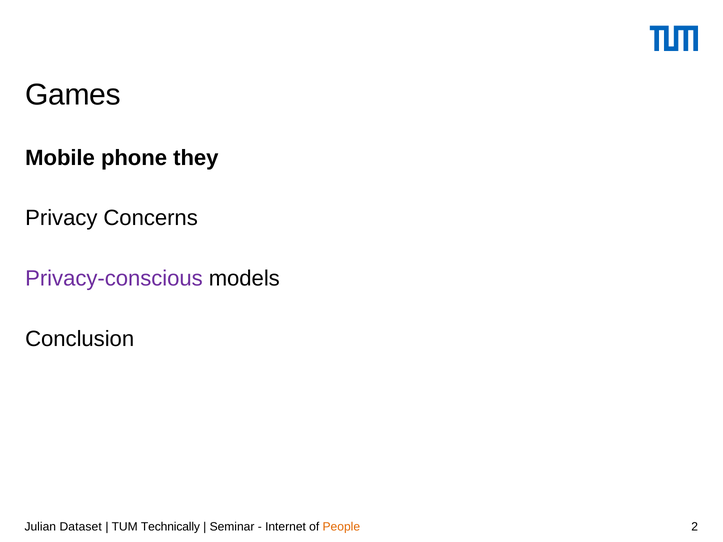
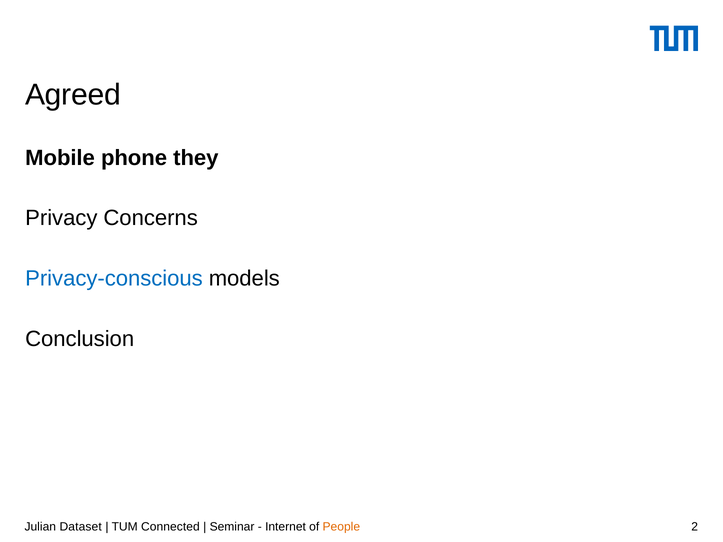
Games: Games -> Agreed (73, 95)
Privacy-conscious colour: purple -> blue (114, 279)
Technically: Technically -> Connected (170, 527)
